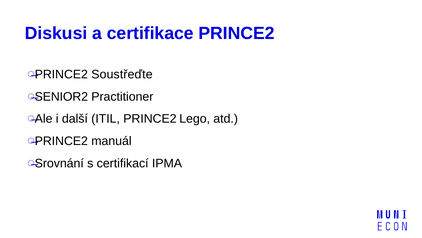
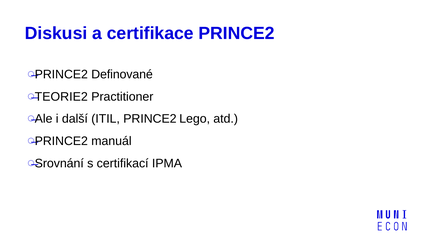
Soustřeďte: Soustřeďte -> Definované (122, 74)
SENIOR2: SENIOR2 -> TEORIE2 (61, 96)
